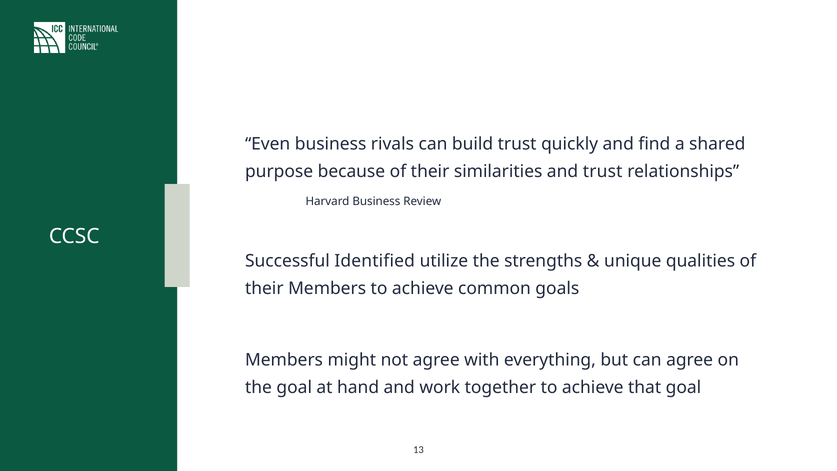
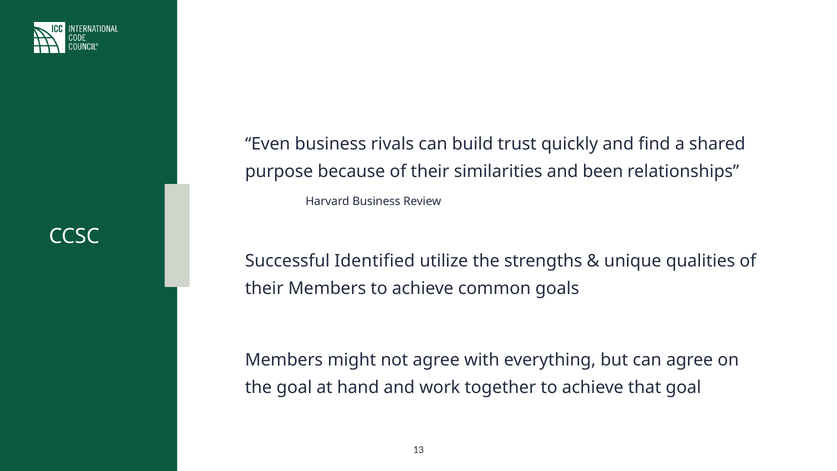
and trust: trust -> been (603, 171)
